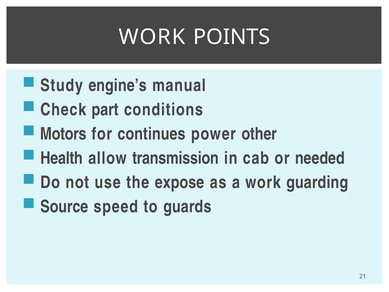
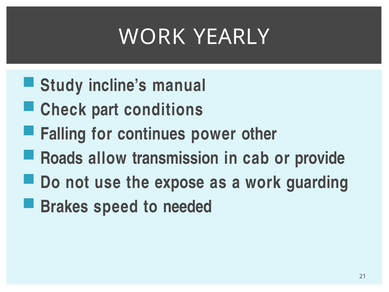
POINTS: POINTS -> YEARLY (232, 37)
engine’s: engine’s -> incline’s (118, 85)
Motors: Motors -> Falling (63, 134)
Health: Health -> Roads (62, 158)
needed: needed -> provide (320, 158)
Source: Source -> Brakes (64, 206)
guards: guards -> needed (188, 206)
